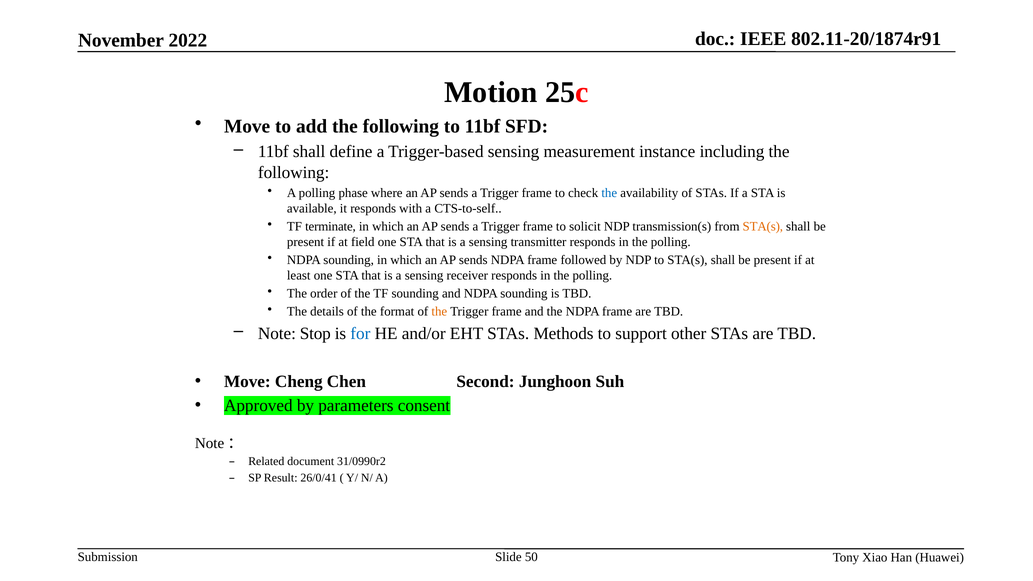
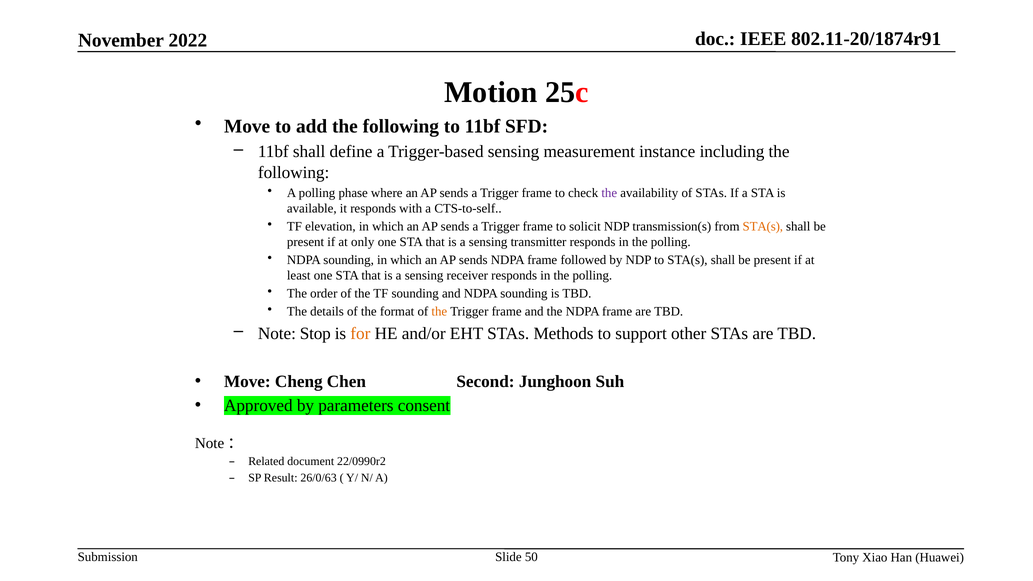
the colour: blue -> purple (609, 193)
terminate: terminate -> elevation (330, 226)
field: field -> only (363, 242)
for colour: blue -> orange (360, 334)
31/0990r2: 31/0990r2 -> 22/0990r2 (361, 461)
26/0/41: 26/0/41 -> 26/0/63 (319, 478)
